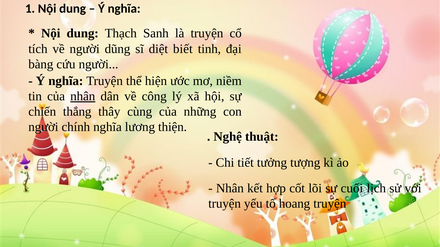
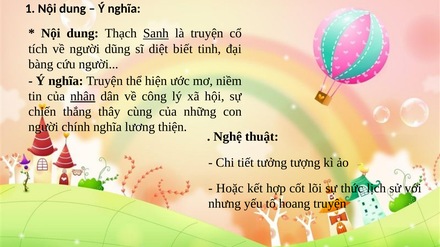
Sanh underline: none -> present (156, 33)
Nhân: Nhân -> Hoặc (230, 189)
cuối: cuối -> thức (352, 189)
truyện: truyện -> nhưng (225, 204)
